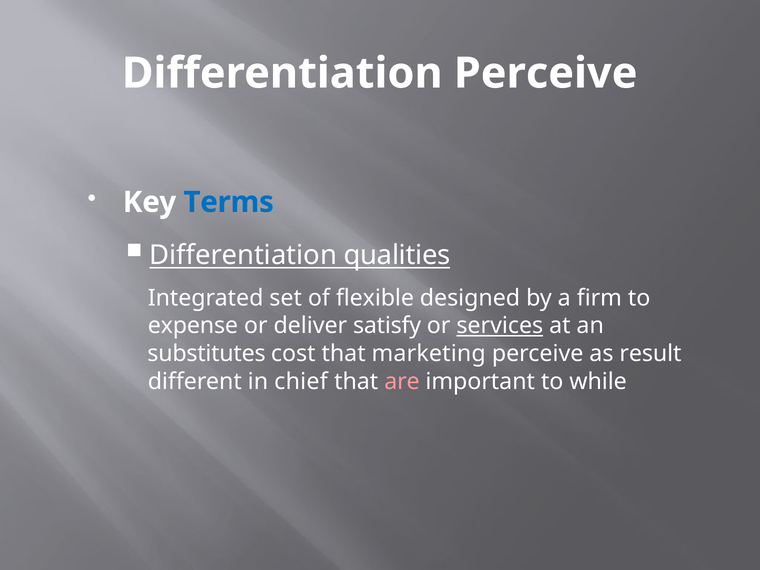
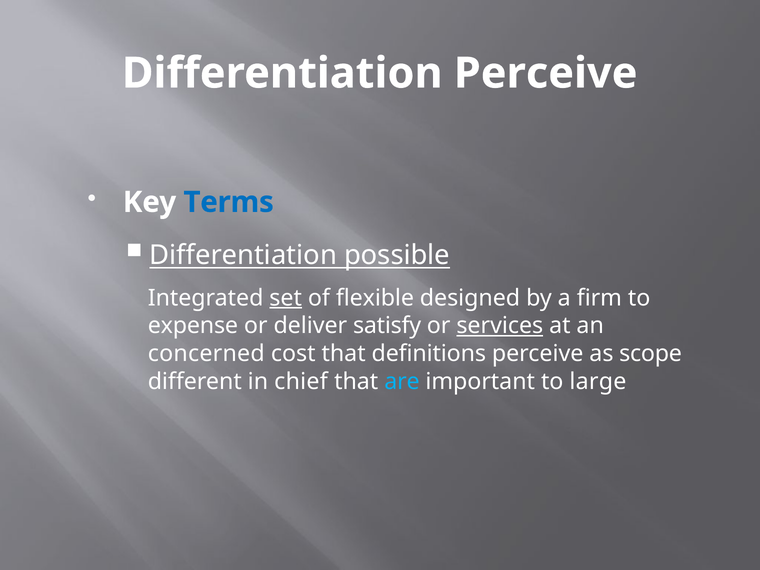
qualities: qualities -> possible (397, 255)
set underline: none -> present (286, 298)
substitutes: substitutes -> concerned (206, 354)
marketing: marketing -> definitions (429, 354)
result: result -> scope (651, 354)
are colour: pink -> light blue (402, 382)
while: while -> large (598, 382)
